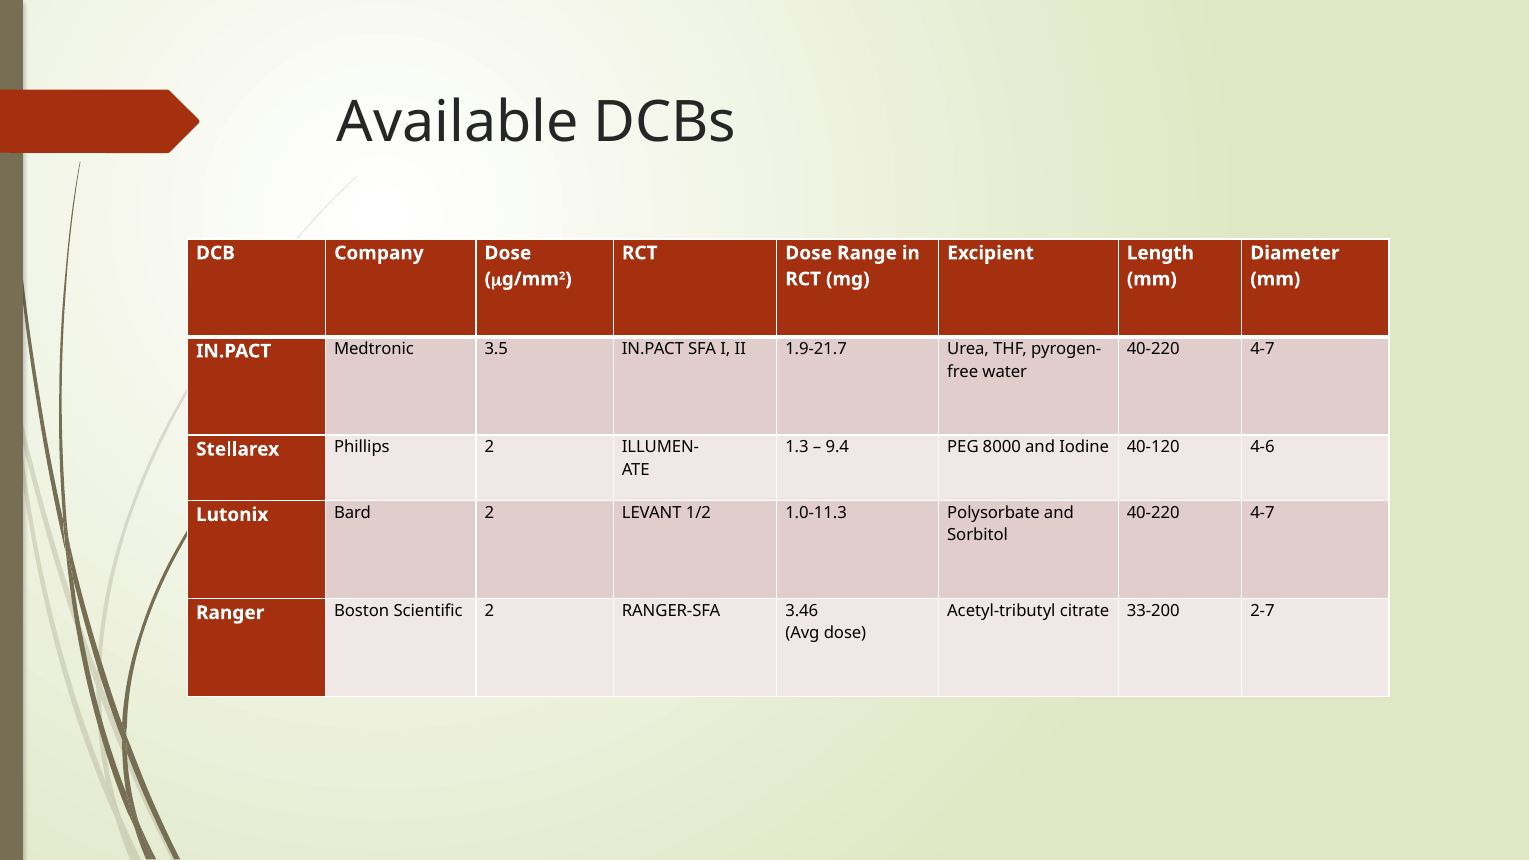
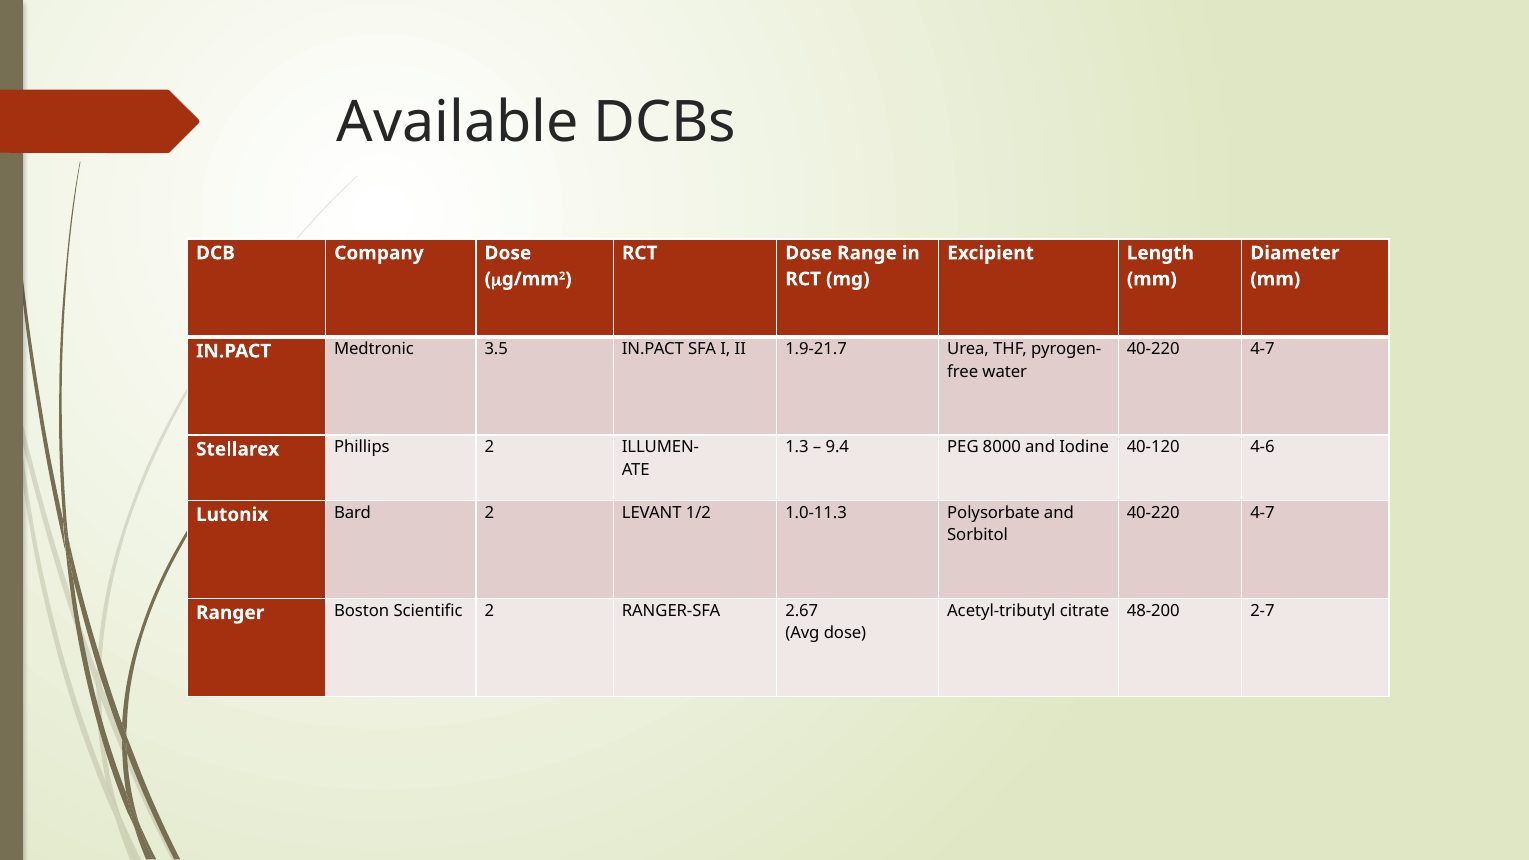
33-200: 33-200 -> 48-200 (1153, 611)
3.46: 3.46 -> 2.67 (802, 611)
